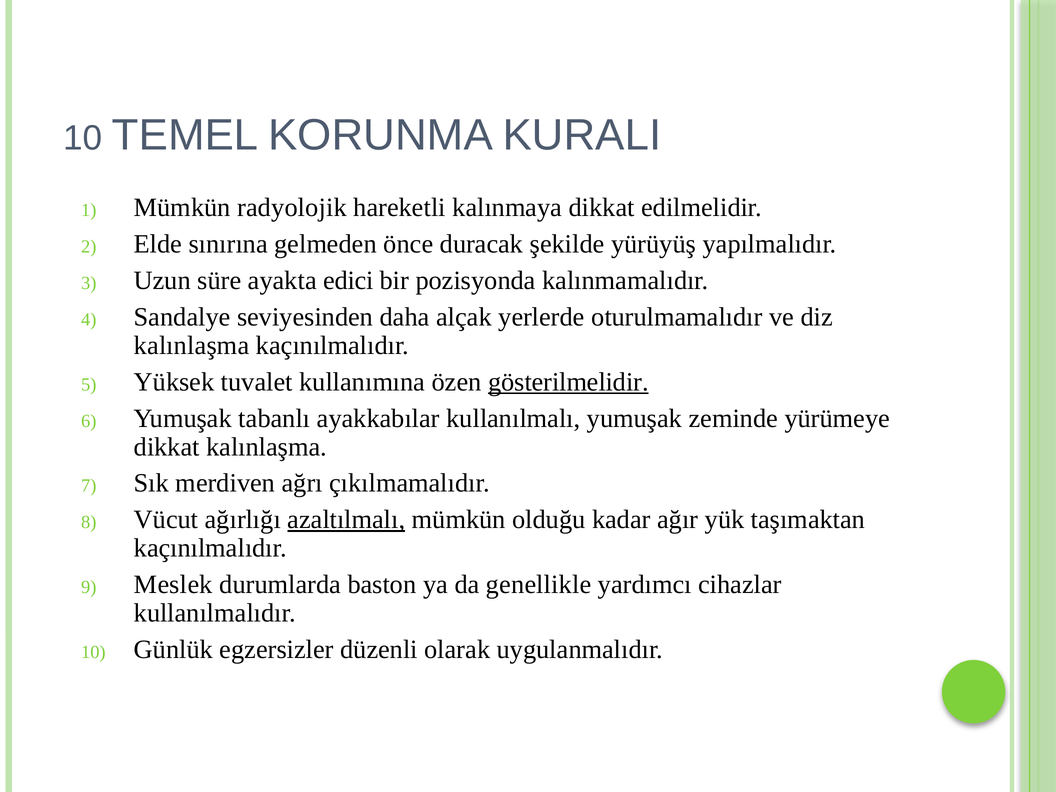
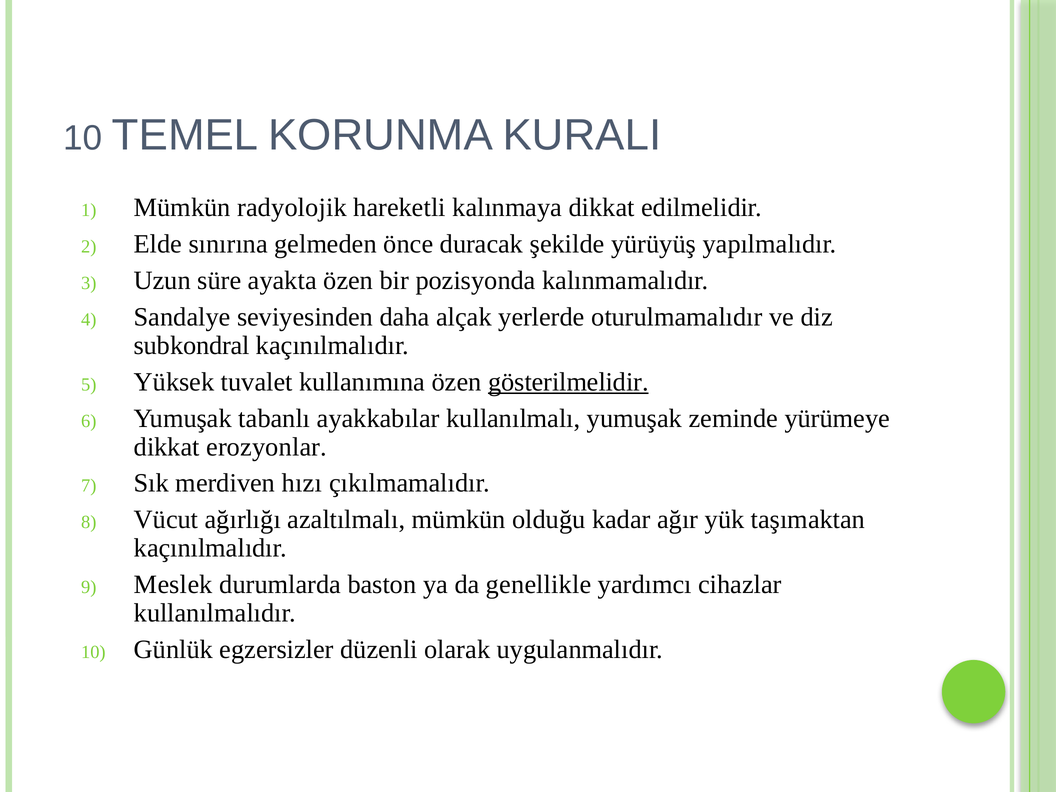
ayakta edici: edici -> özen (348, 281)
kalınlaşma: kalınlaşma -> subkondral (192, 345)
dikkat kalınlaşma: kalınlaşma -> erozyonlar (267, 447)
ağrı: ağrı -> hızı (302, 483)
azaltılmalı underline: present -> none (346, 520)
